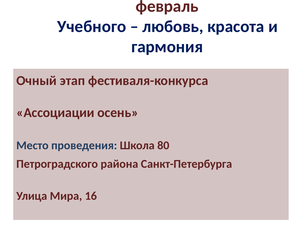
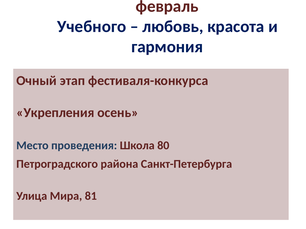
Ассоциации: Ассоциации -> Укрепления (55, 113)
16: 16 -> 81 (91, 196)
